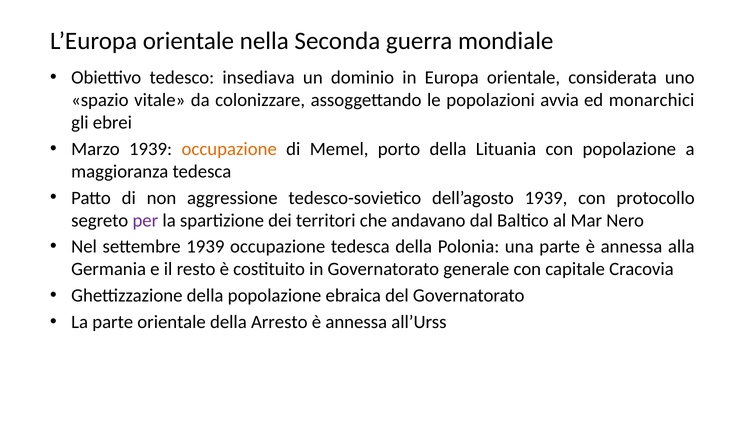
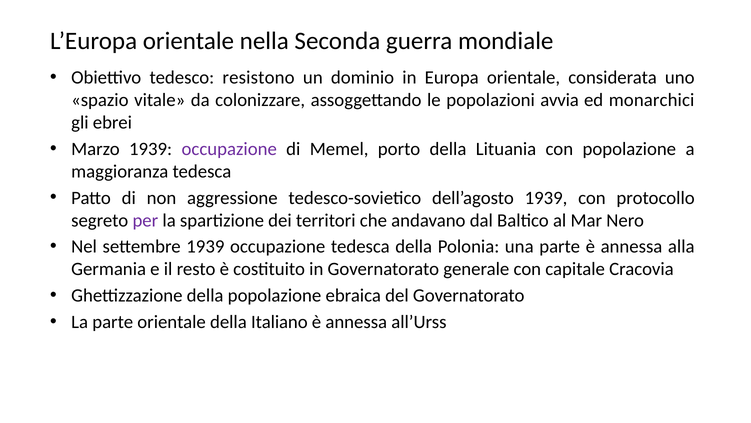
insediava: insediava -> resistono (259, 77)
occupazione colour: orange -> purple (229, 149)
Arresto: Arresto -> Italiano (279, 321)
